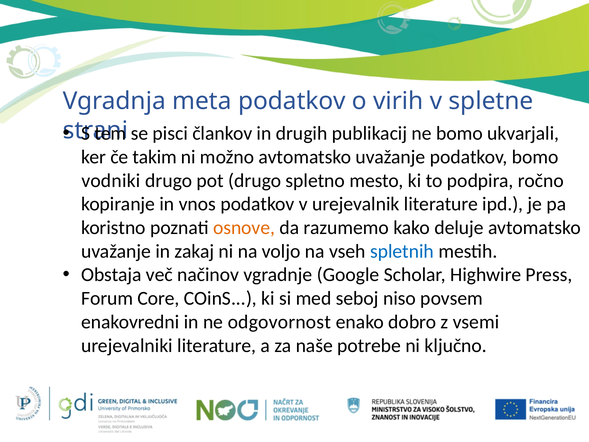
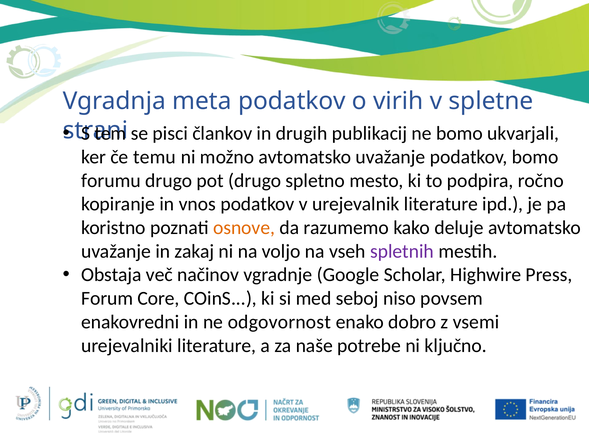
takim: takim -> temu (154, 157)
vodniki: vodniki -> forumu (111, 180)
spletnih colour: blue -> purple (402, 251)
